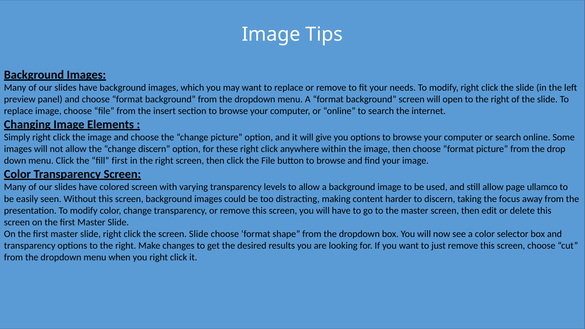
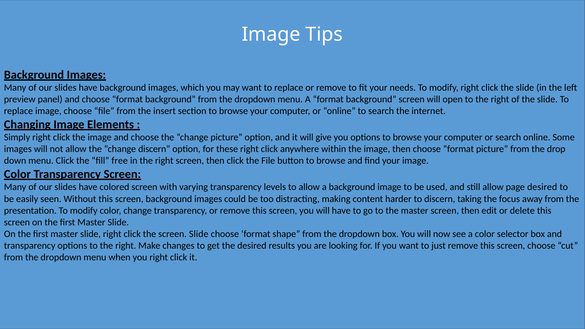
fill first: first -> free (120, 161)
page ullamco: ullamco -> desired (542, 187)
